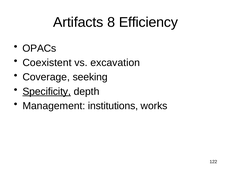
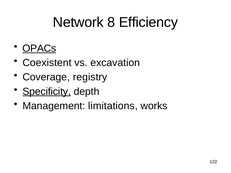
Artifacts: Artifacts -> Network (78, 22)
OPACs underline: none -> present (39, 48)
seeking: seeking -> registry (90, 77)
institutions: institutions -> limitations (113, 106)
